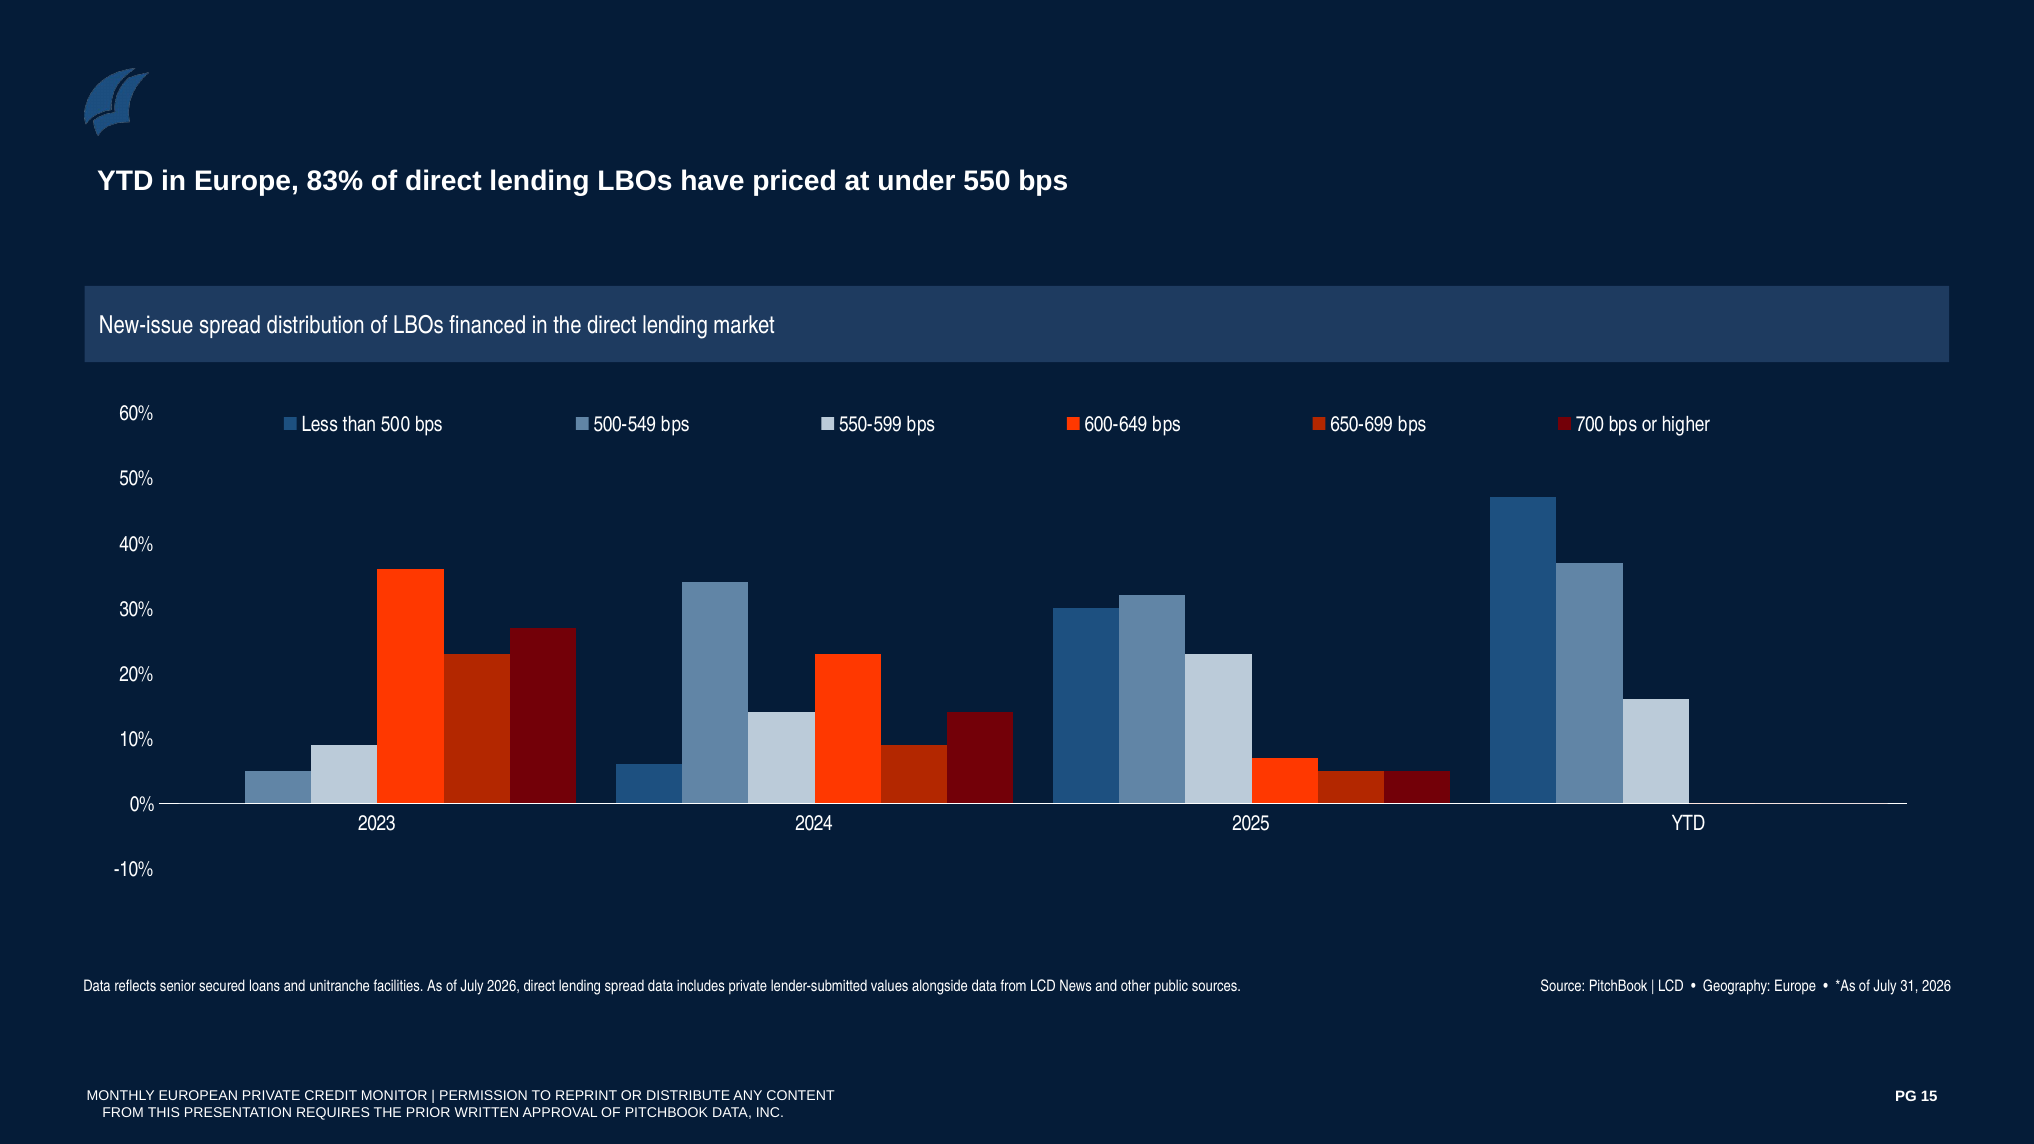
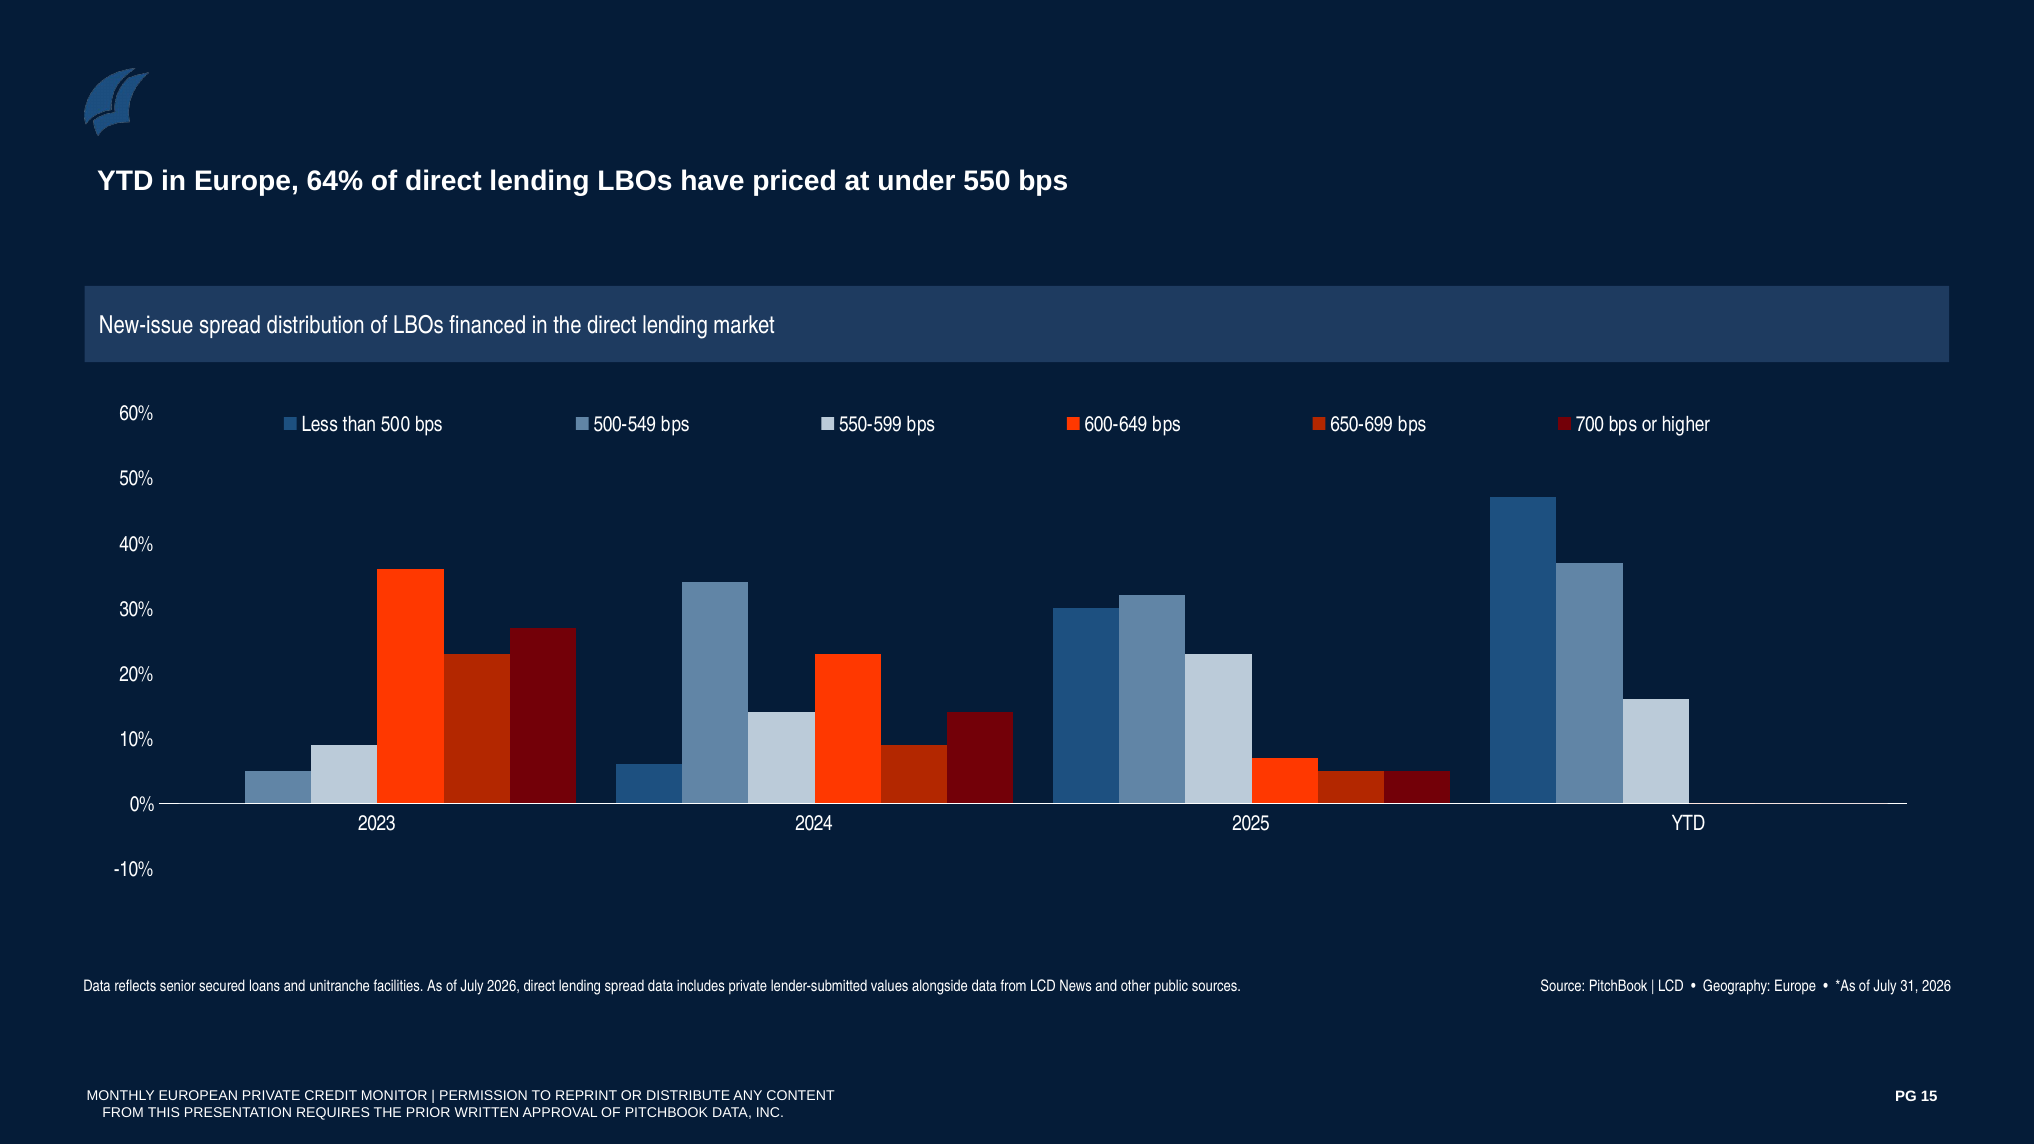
83%: 83% -> 64% (335, 182)
